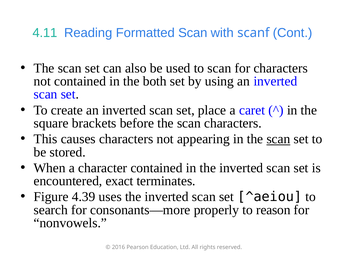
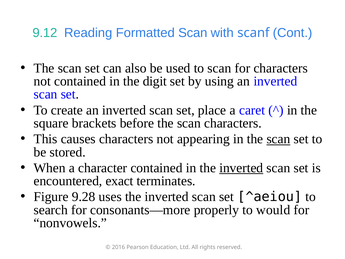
4.11: 4.11 -> 9.12 (45, 33)
both: both -> digit (155, 81)
inverted underline: none -> present (241, 168)
4.39: 4.39 -> 9.28 (84, 197)
reason: reason -> would (273, 210)
